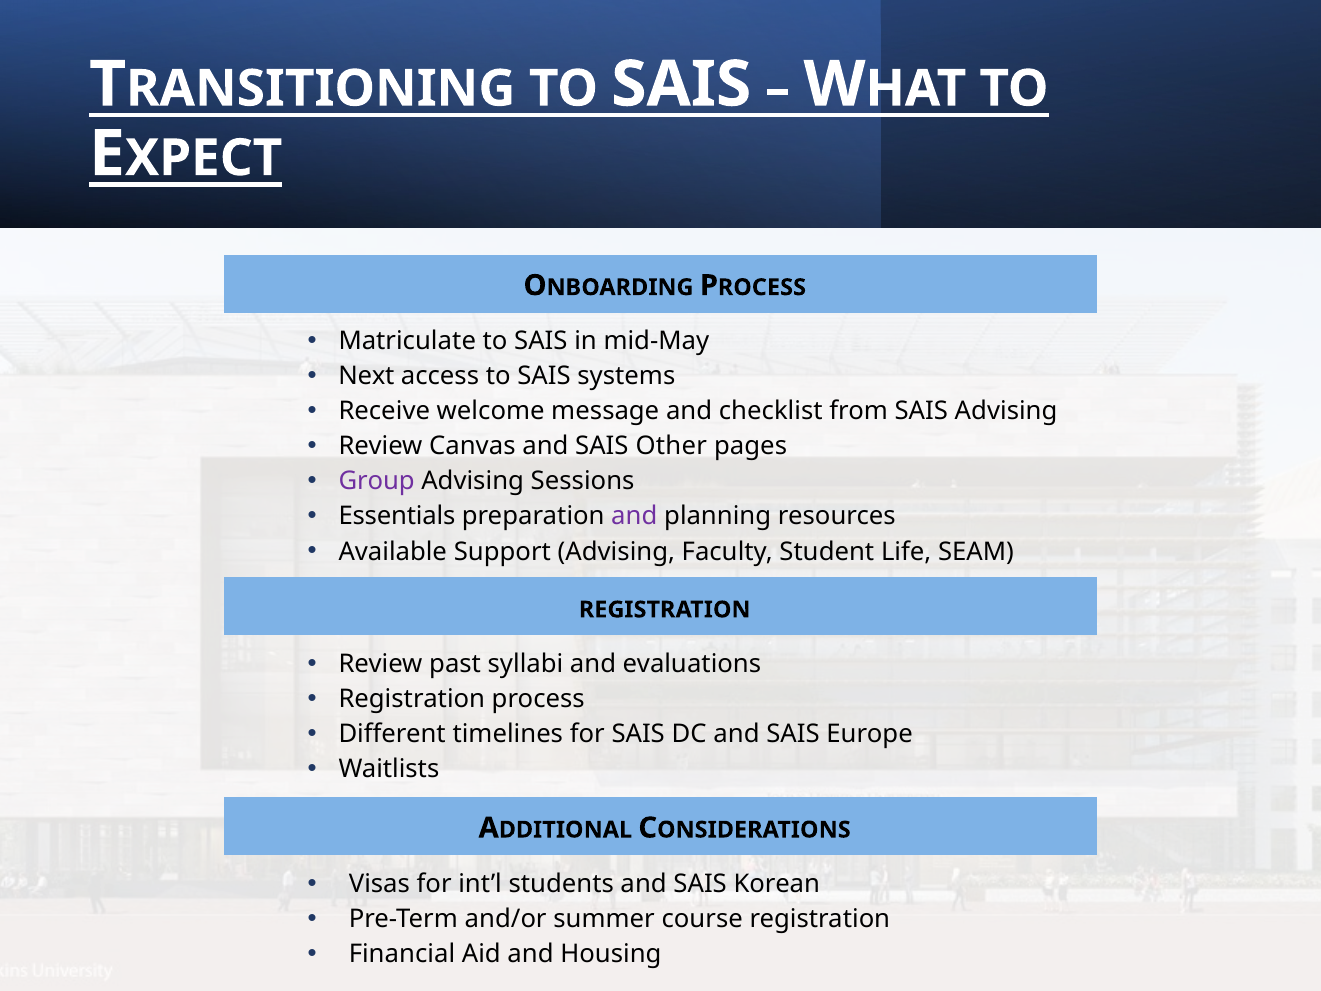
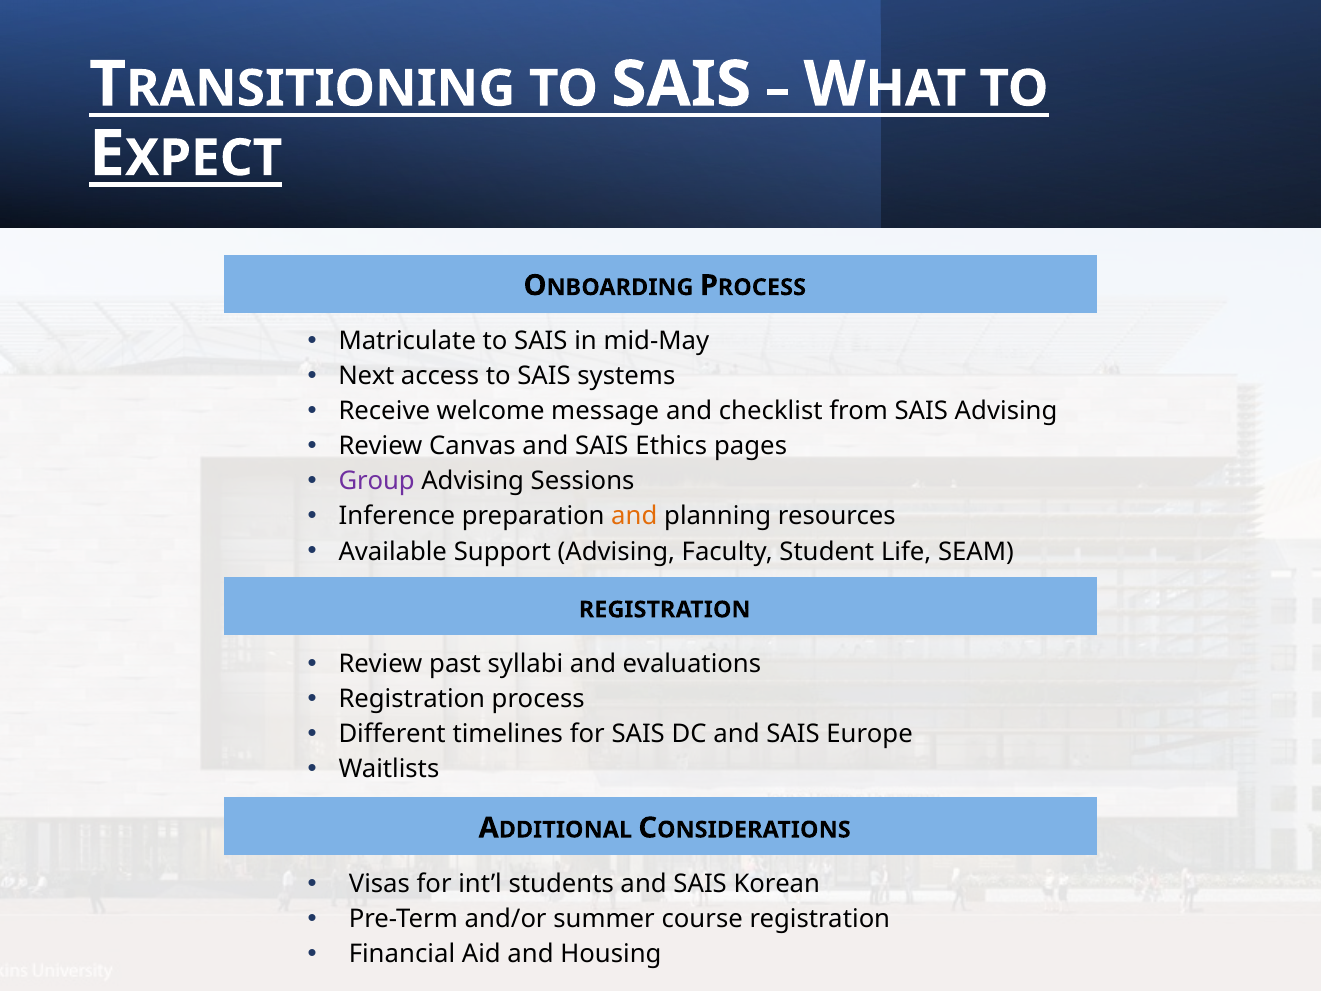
Other: Other -> Ethics (671, 446)
Essentials: Essentials -> Inference (397, 516)
and colour: purple -> orange (634, 516)
